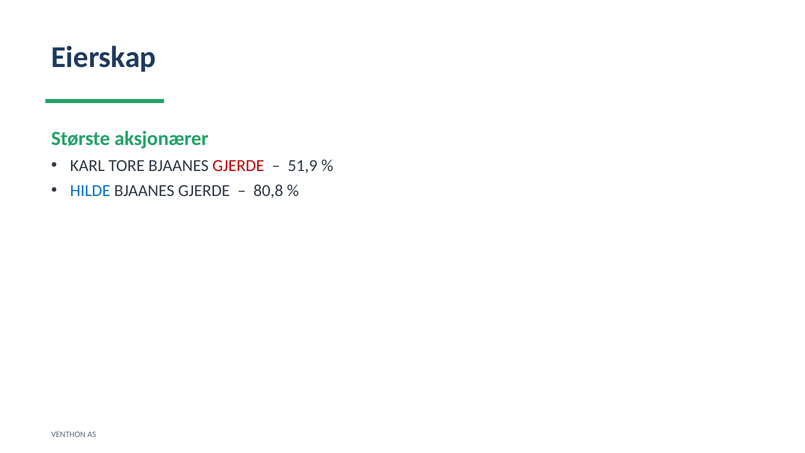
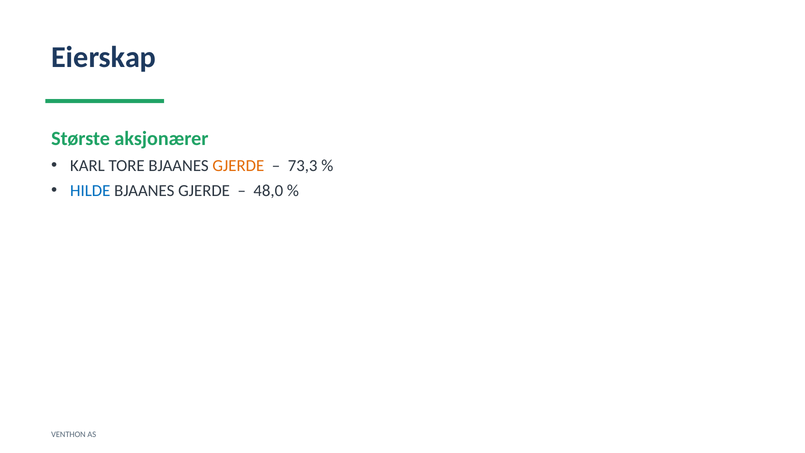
GJERDE colour: red -> orange (238, 166)
51,9: 51,9 -> 73,3 (303, 166)
80,8: 80,8 -> 48,0 (268, 191)
